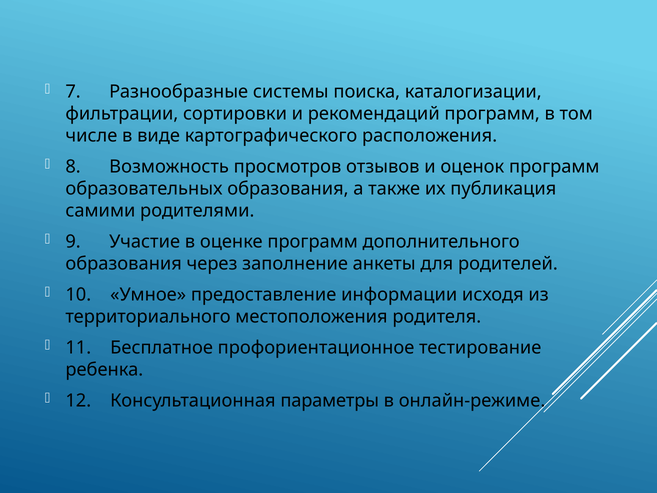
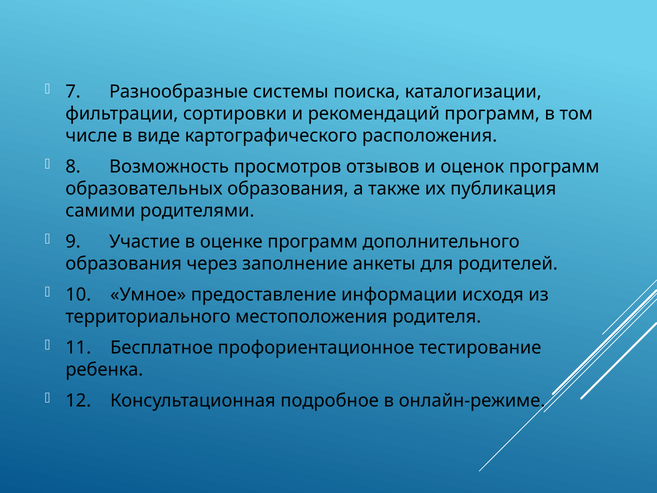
параметры: параметры -> подробное (330, 401)
